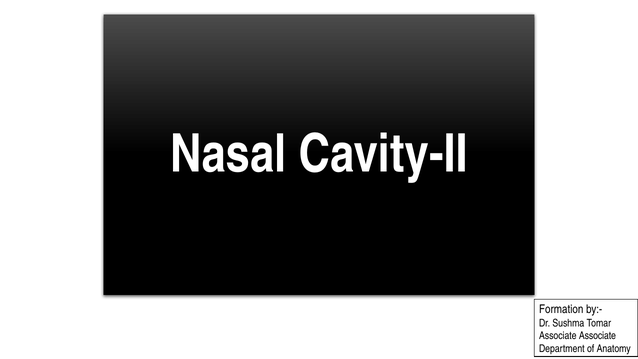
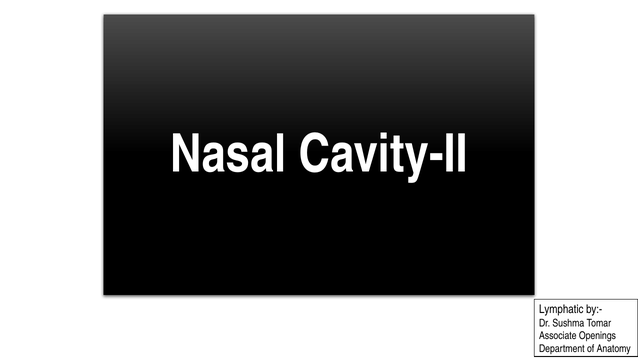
Formation: Formation -> Lymphatic (561, 309)
Associate Associate: Associate -> Openings (597, 336)
